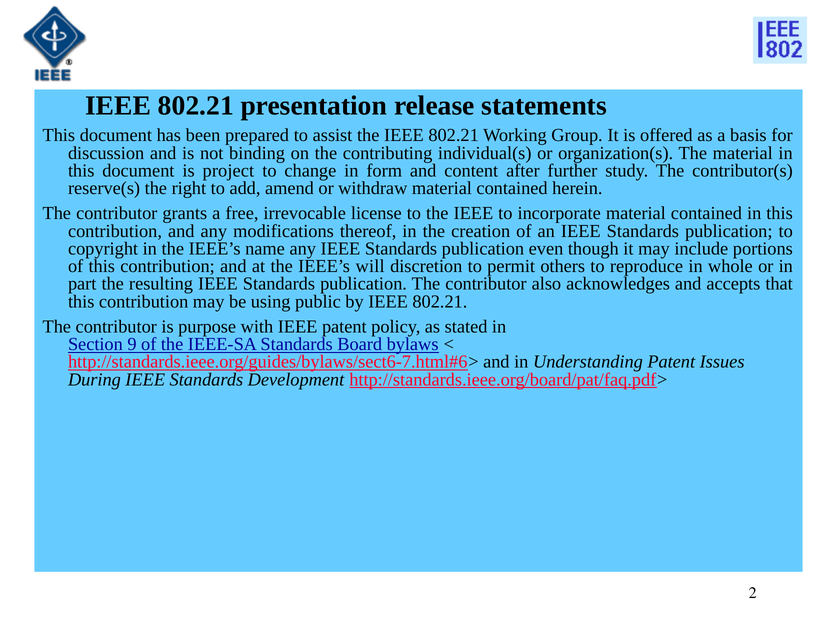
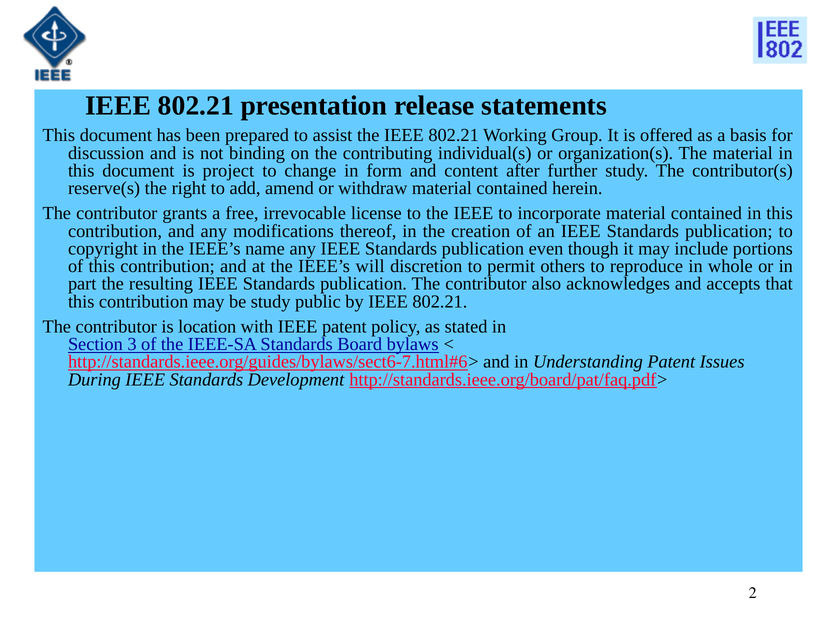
be using: using -> study (271, 302)
purpose: purpose -> location (207, 327)
9: 9 -> 3 (132, 344)
